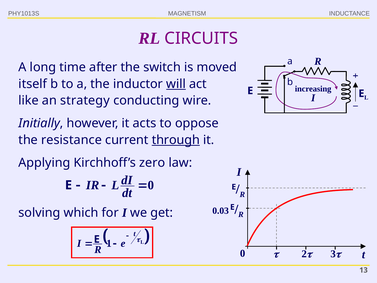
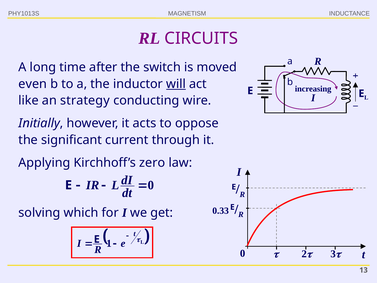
itself: itself -> even (33, 84)
resistance: resistance -> significant (72, 140)
through underline: present -> none (176, 140)
0.03: 0.03 -> 0.33 (221, 211)
